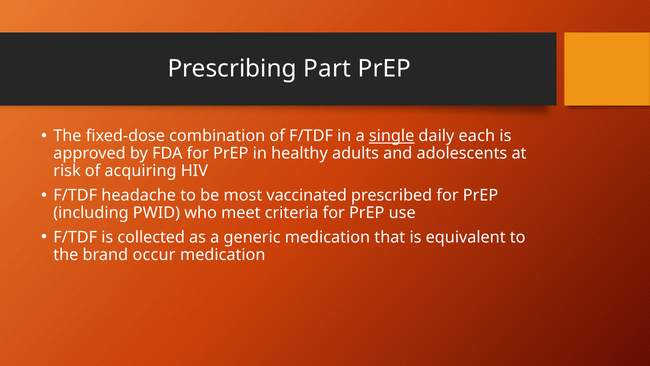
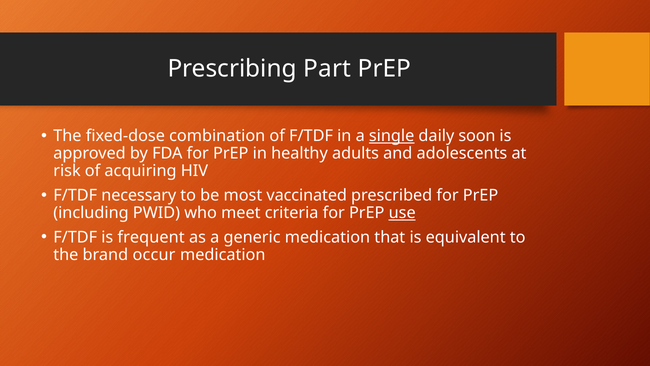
each: each -> soon (477, 136)
headache: headache -> necessary (139, 195)
use underline: none -> present (402, 213)
collected: collected -> frequent (151, 237)
